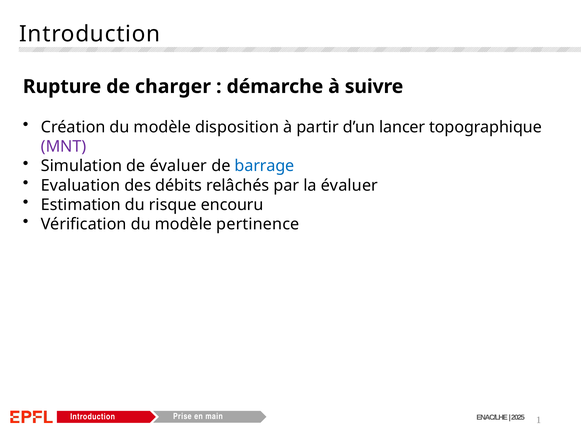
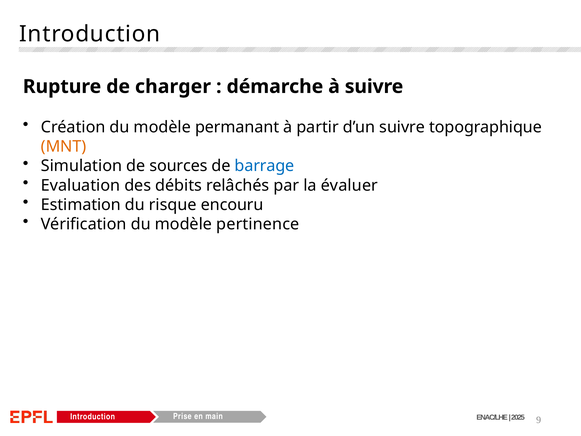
disposition: disposition -> permanant (237, 127)
d’un lancer: lancer -> suivre (402, 127)
MNT colour: purple -> orange (64, 147)
de évaluer: évaluer -> sources (178, 166)
1: 1 -> 9 (539, 420)
